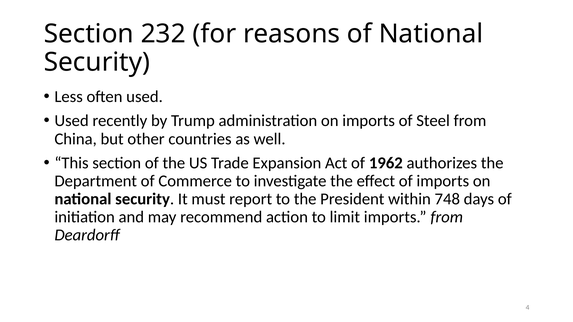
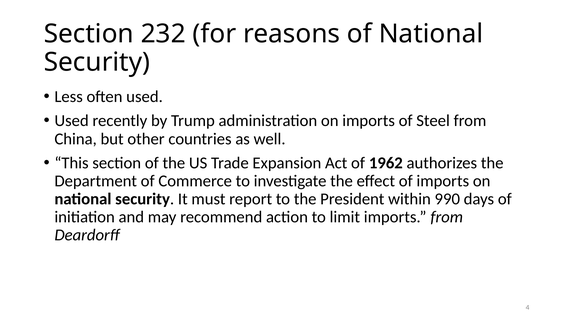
748: 748 -> 990 (447, 199)
